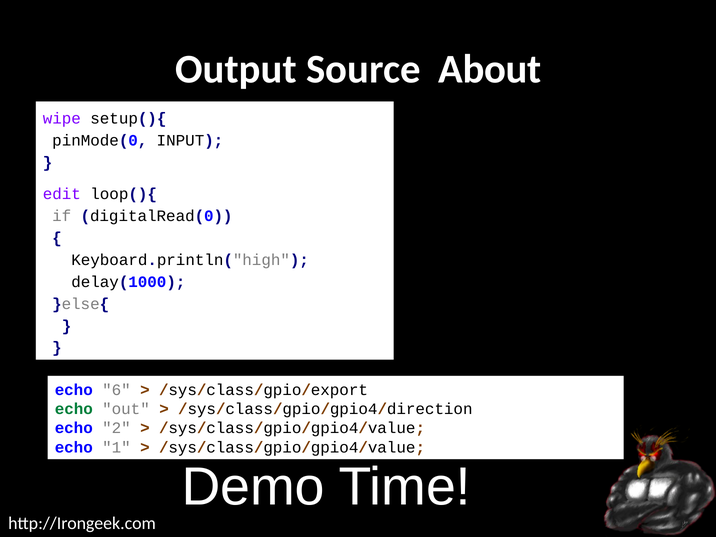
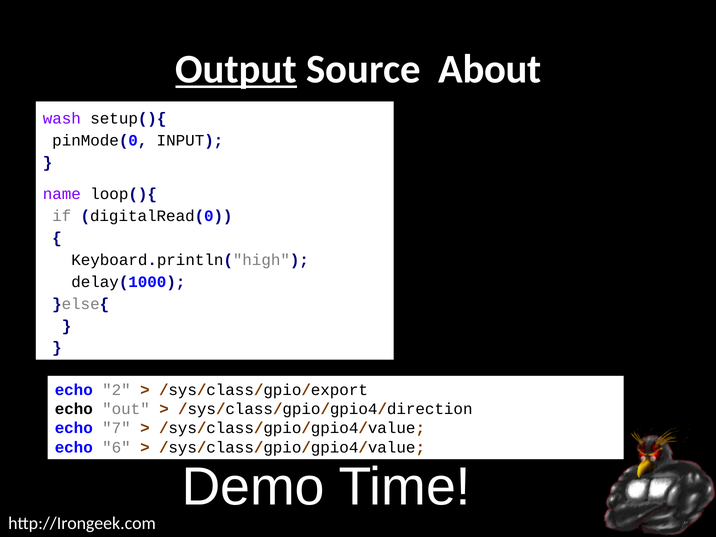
Output underline: none -> present (236, 69)
wipe: wipe -> wash (62, 118)
edit: edit -> name (62, 194)
6: 6 -> 2 (117, 390)
echo colour: green -> black (74, 409)
2: 2 -> 7 (117, 428)
1: 1 -> 6 (117, 447)
